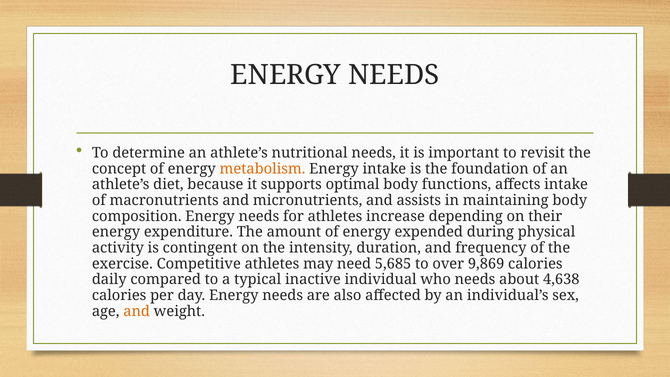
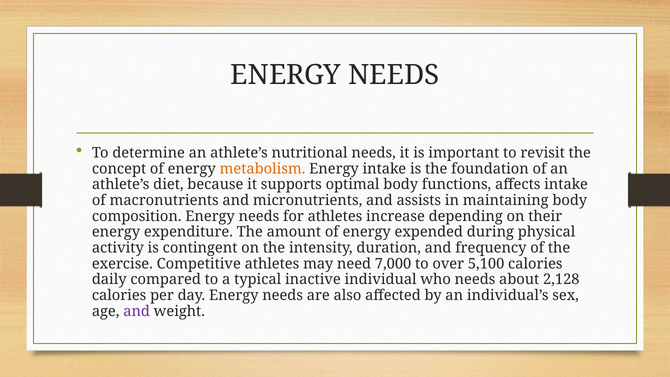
5,685: 5,685 -> 7,000 (393, 264)
9,869: 9,869 -> 5,100 (486, 264)
4,638: 4,638 -> 2,128 (561, 279)
and colour: orange -> purple (137, 311)
